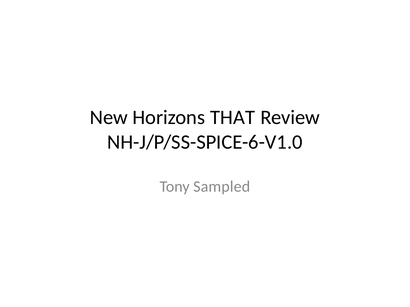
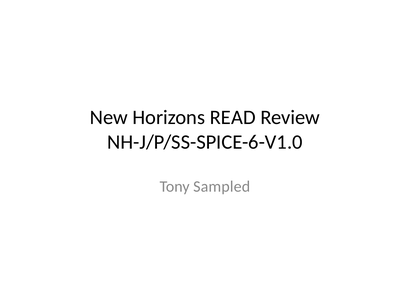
THAT: THAT -> READ (233, 118)
